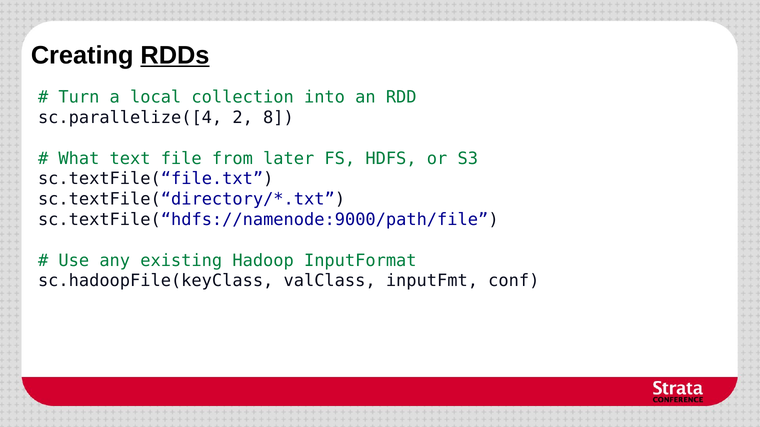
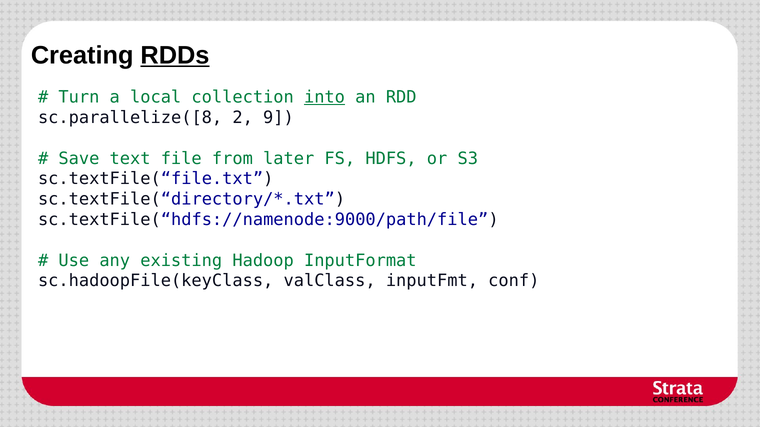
into underline: none -> present (325, 97)
sc.parallelize([4: sc.parallelize([4 -> sc.parallelize([8 (130, 118)
8: 8 -> 9 (278, 118)
What: What -> Save (79, 159)
